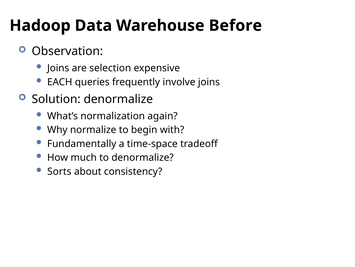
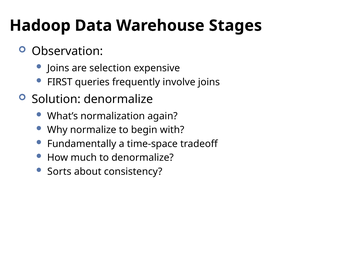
Before: Before -> Stages (235, 26)
EACH: EACH -> FIRST (60, 82)
